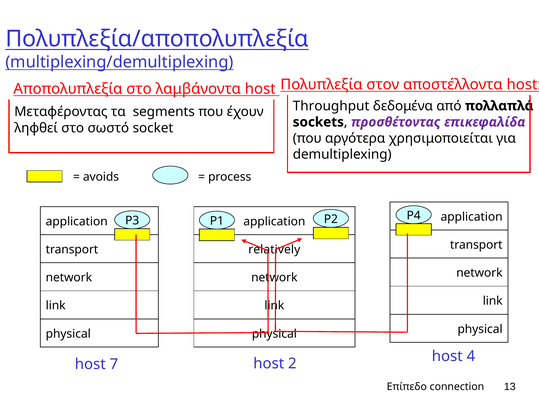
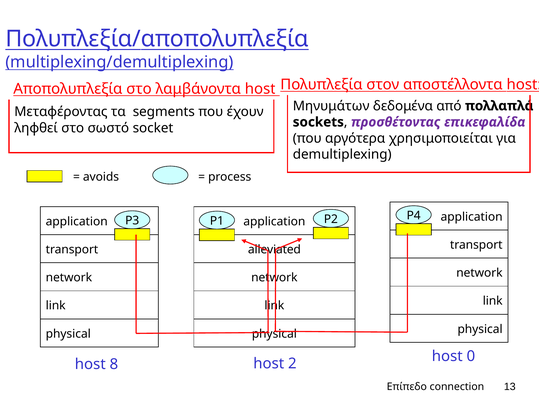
Throughput: Throughput -> Μηνυμάτων (331, 106)
relatively: relatively -> alleviated (274, 250)
7: 7 -> 8 (114, 364)
4: 4 -> 0 (471, 356)
